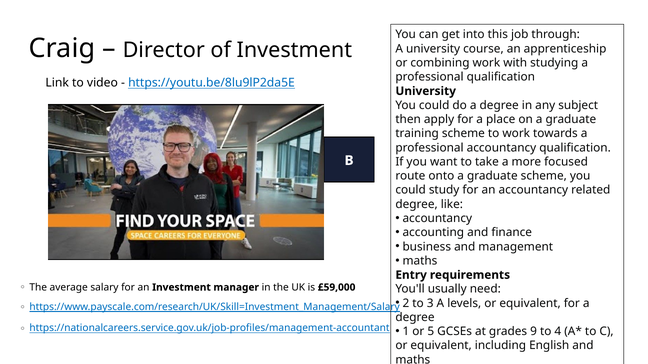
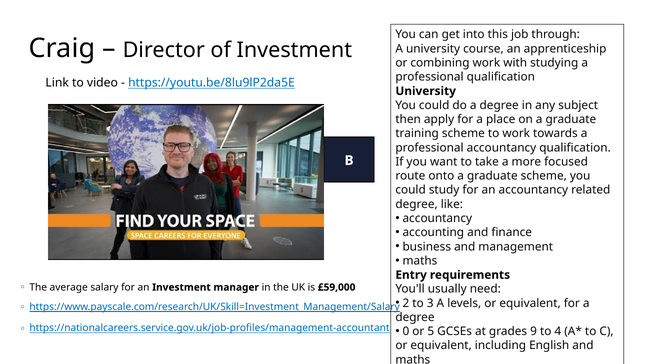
1: 1 -> 0 (406, 332)
